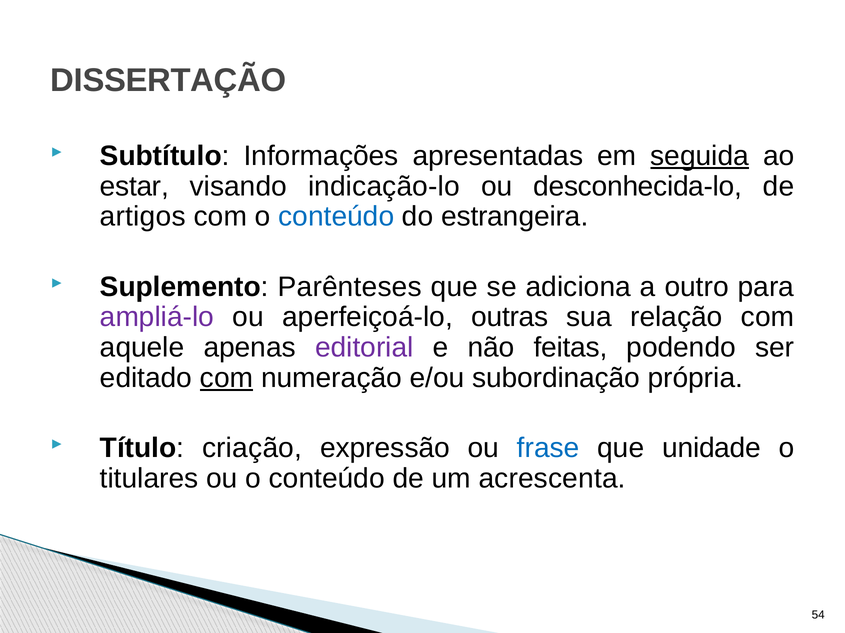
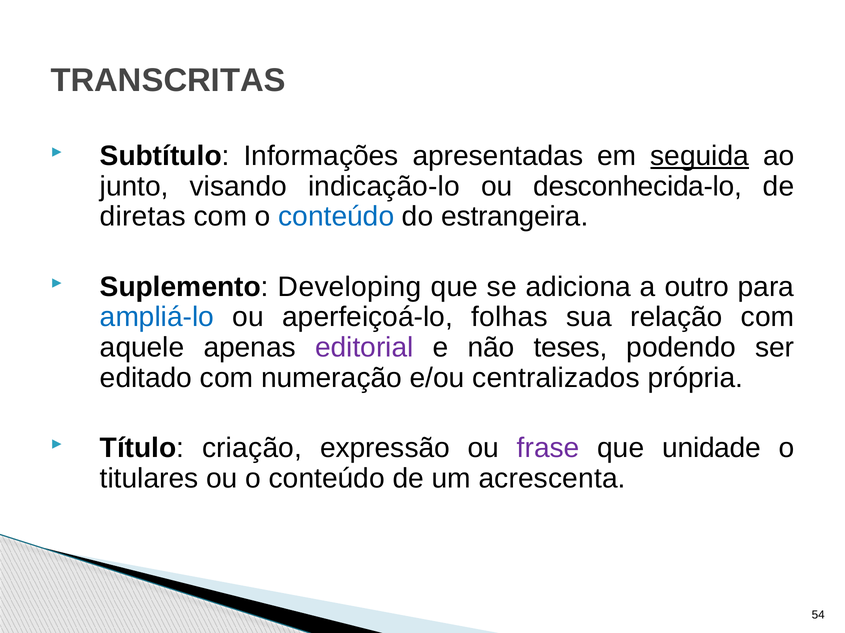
DISSERTAÇÃO: DISSERTAÇÃO -> TRANSCRITAS (168, 80)
estar: estar -> junto (134, 187)
artigos: artigos -> diretas (143, 217)
Parênteses: Parênteses -> Developing (350, 287)
ampliá-lo colour: purple -> blue (157, 318)
outras: outras -> folhas (510, 318)
feitas: feitas -> teses (571, 348)
com underline: present -> none (227, 378)
subordinação: subordinação -> centralizados (556, 378)
frase colour: blue -> purple (548, 449)
